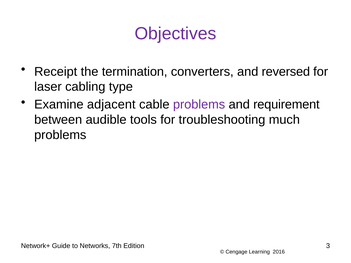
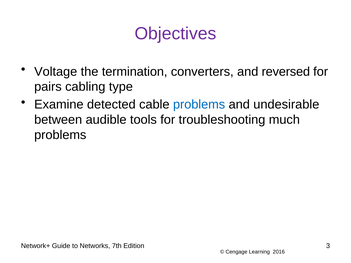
Receipt: Receipt -> Voltage (56, 72)
laser: laser -> pairs (48, 87)
adjacent: adjacent -> detected (111, 105)
problems colour: purple -> blue (199, 105)
requirement: requirement -> undesirable (286, 105)
